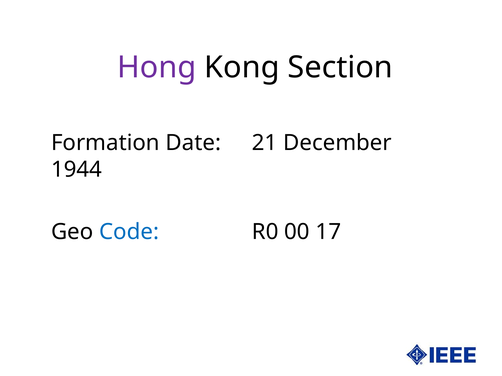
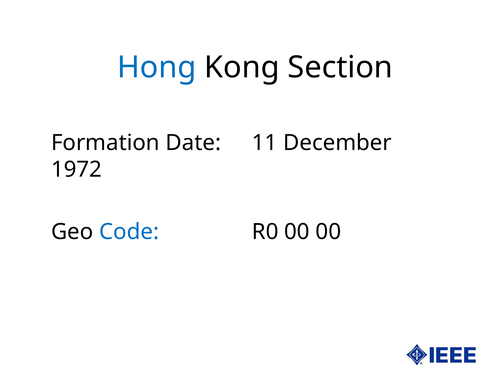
Hong colour: purple -> blue (157, 68)
21: 21 -> 11 (265, 143)
1944: 1944 -> 1972 (77, 170)
00 17: 17 -> 00 (328, 232)
